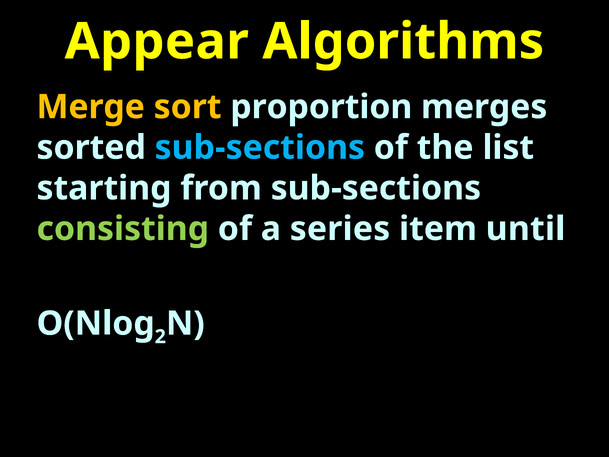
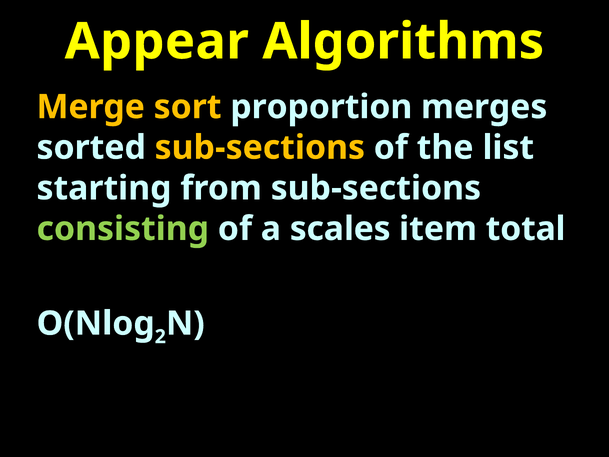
sub-sections colour: light blue -> yellow (260, 148)
series: series -> scales (340, 229)
until: until -> total (526, 229)
